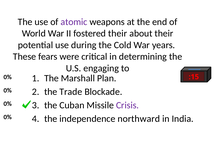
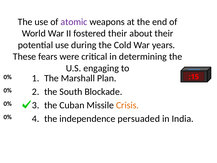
Trade: Trade -> South (71, 92)
Crisis colour: purple -> orange (127, 105)
northward: northward -> persuaded (139, 119)
